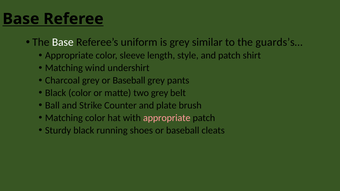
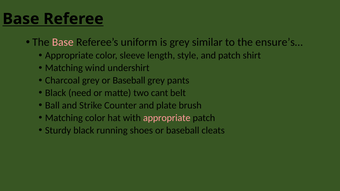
Base colour: white -> pink (63, 42)
guards’s…: guards’s… -> ensure’s… (279, 42)
Black color: color -> need (80, 93)
two grey: grey -> cant (160, 93)
